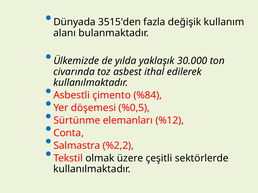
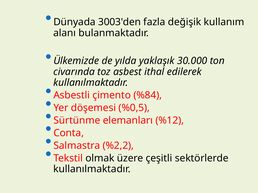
3515'den: 3515'den -> 3003'den (120, 22)
